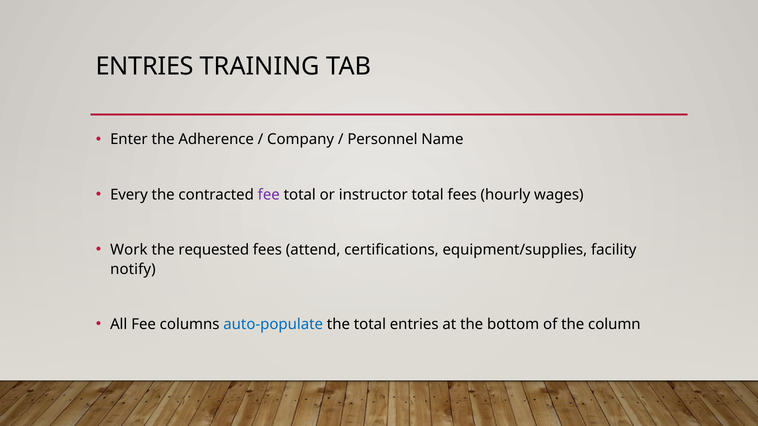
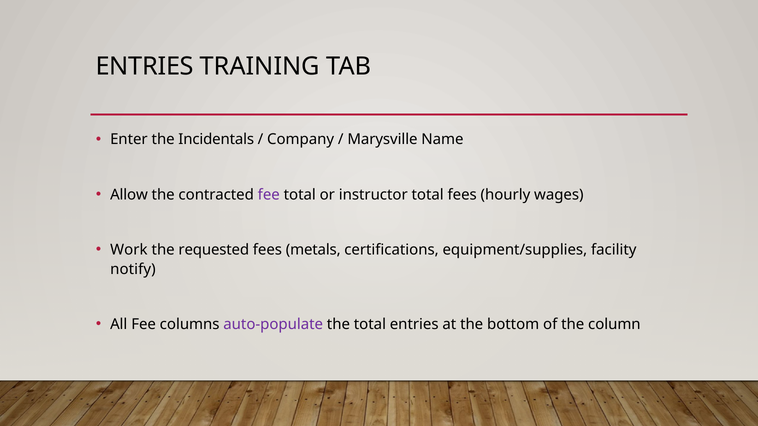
Adherence: Adherence -> Incidentals (216, 140)
Personnel: Personnel -> Marysville (382, 140)
Every: Every -> Allow (129, 195)
attend: attend -> metals (313, 250)
auto-populate colour: blue -> purple (273, 325)
